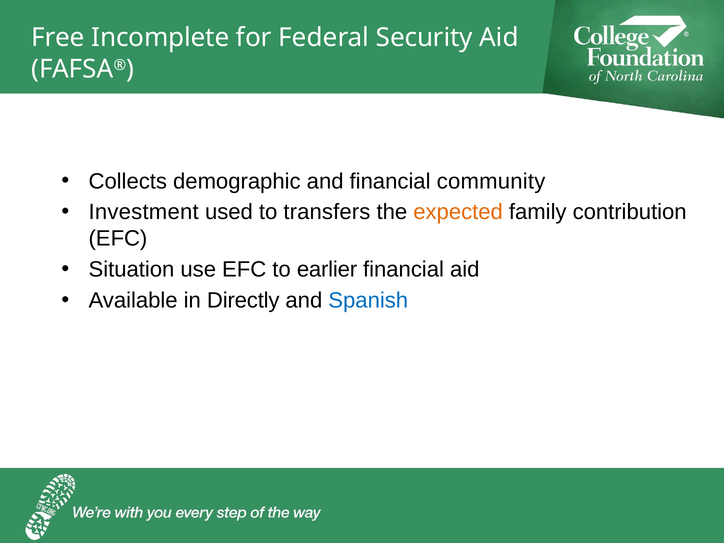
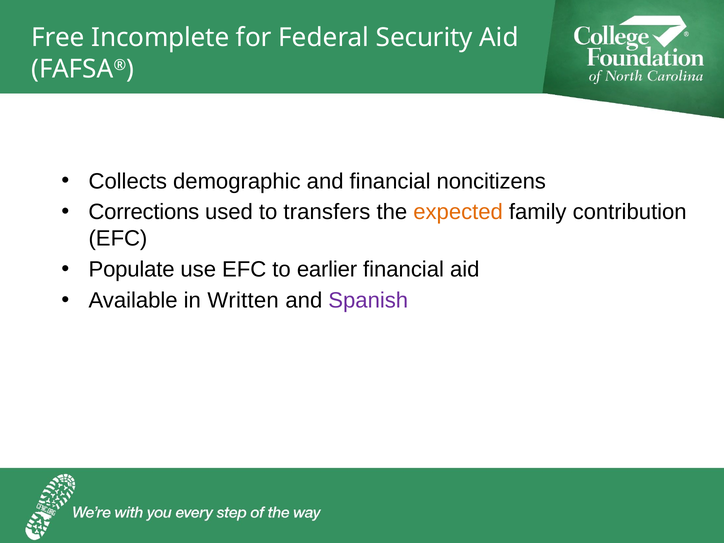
community: community -> noncitizens (491, 181)
Investment: Investment -> Corrections (144, 212)
Situation: Situation -> Populate (132, 270)
Directly: Directly -> Written (243, 301)
Spanish colour: blue -> purple (368, 301)
